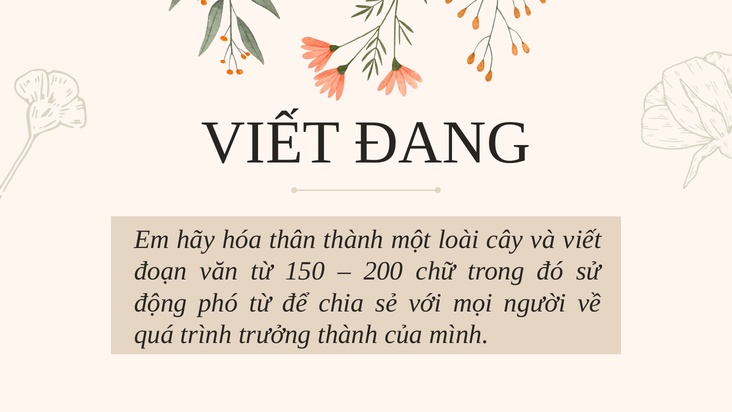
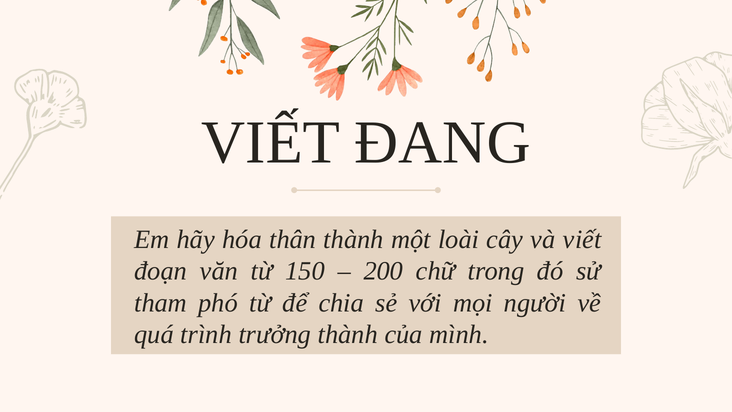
động: động -> tham (161, 303)
